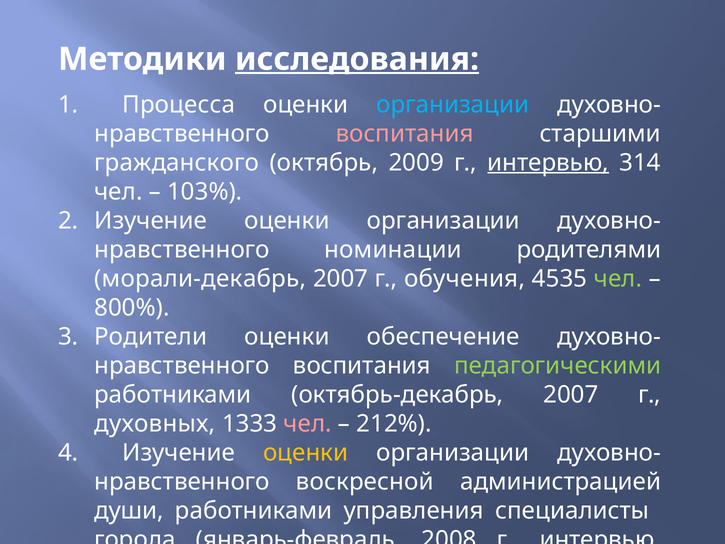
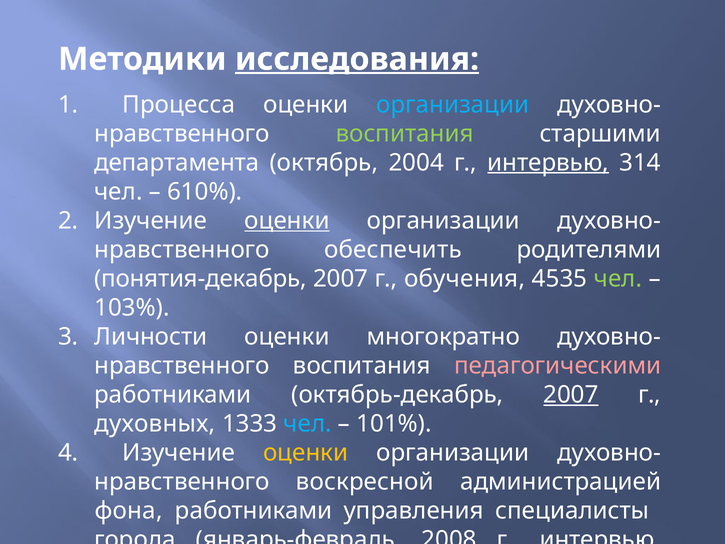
воспитания colour: pink -> light green (405, 133)
гражданского: гражданского -> департамента (177, 162)
2009: 2009 -> 2004 (416, 162)
103%: 103% -> 610% (205, 191)
оценки underline: none -> present (287, 220)
номинации: номинации -> обеспечить (393, 249)
морали-декабрь: морали-декабрь -> понятия-декабрь (200, 278)
800%: 800% -> 103% (132, 307)
Родители: Родители -> Личности (151, 336)
обеспечение: обеспечение -> многократно (443, 336)
педагогическими colour: light green -> pink (558, 365)
2007 underline: none -> present (571, 394)
чел colour: pink -> light blue (308, 423)
212%: 212% -> 101% (394, 423)
души: души -> фона (129, 510)
